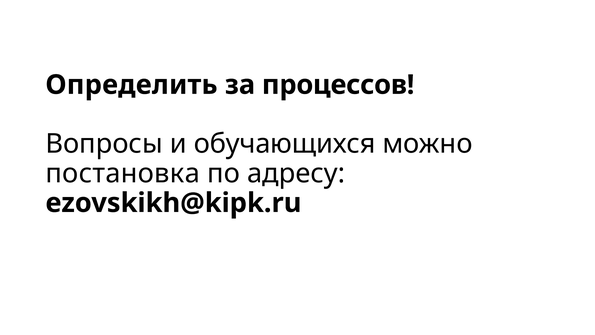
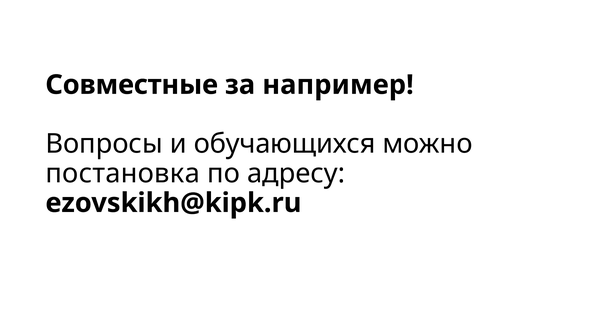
Определить: Определить -> Совместные (132, 85)
процессов: процессов -> например (338, 85)
